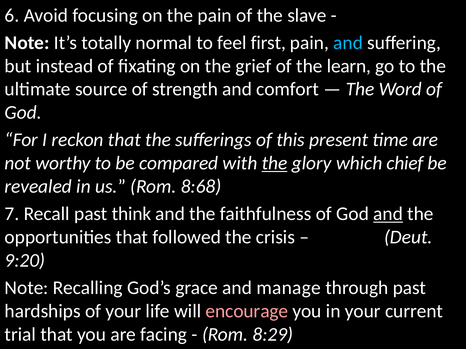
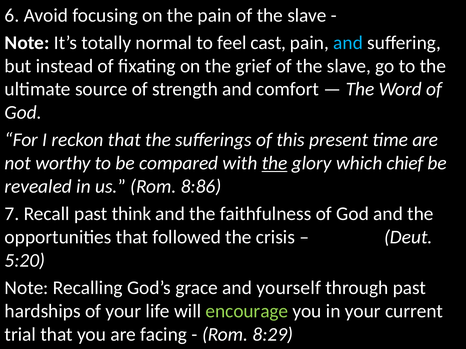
first: first -> cast (268, 43)
grief of the learn: learn -> slave (349, 66)
8:68: 8:68 -> 8:86 (201, 187)
and underline: present -> none (388, 214)
9:20: 9:20 -> 5:20 (25, 261)
manage: manage -> yourself (289, 288)
encourage colour: pink -> light green (247, 312)
